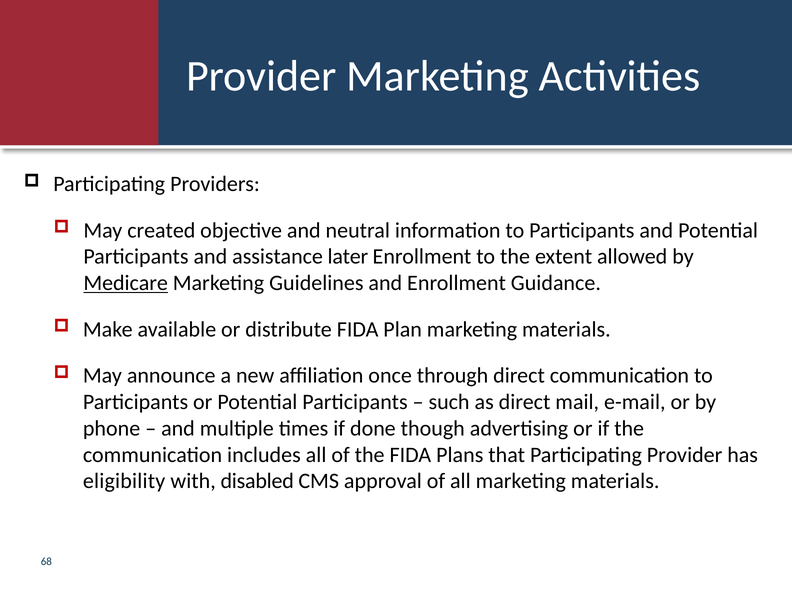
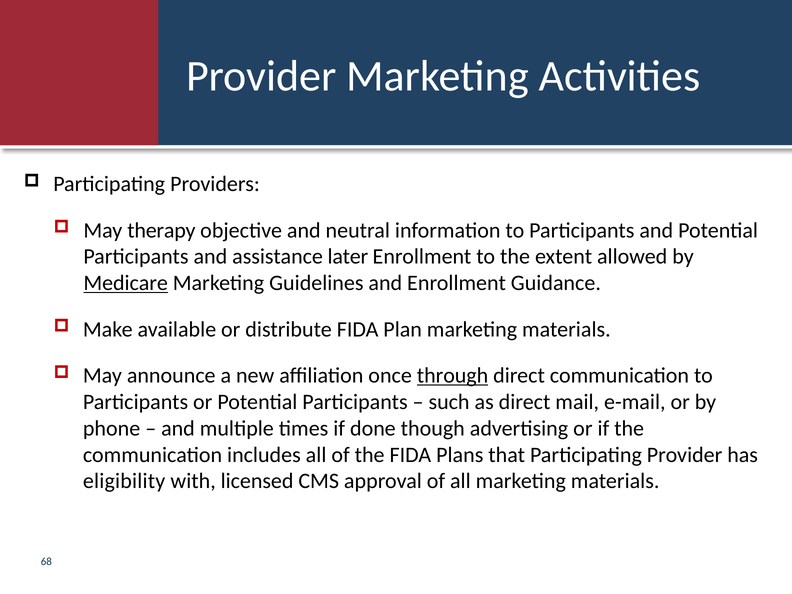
created: created -> therapy (161, 230)
through underline: none -> present (453, 376)
disabled: disabled -> licensed (257, 481)
